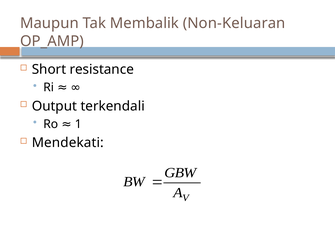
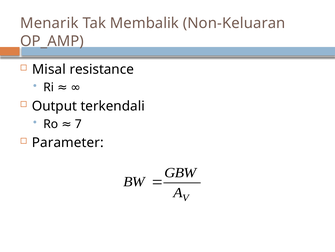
Maupun: Maupun -> Menarik (49, 23)
Short: Short -> Misal (49, 69)
1: 1 -> 7 (78, 124)
Mendekati: Mendekati -> Parameter (68, 142)
